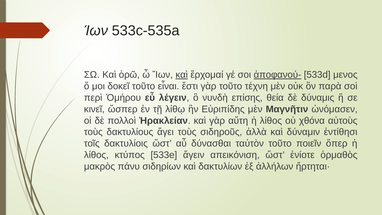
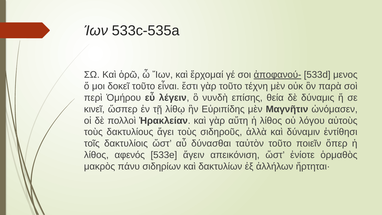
καὶ underline: present -> none (182, 75)
χθόνα: χθόνα -> λόγου (312, 121)
κτύπος: κτύπος -> αφενός (130, 155)
